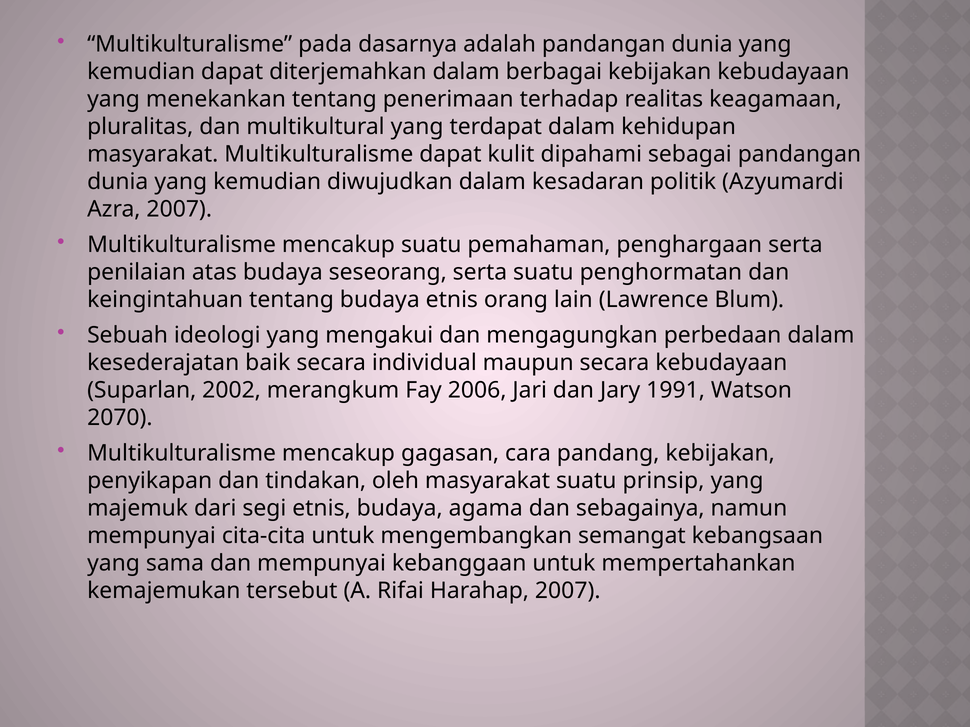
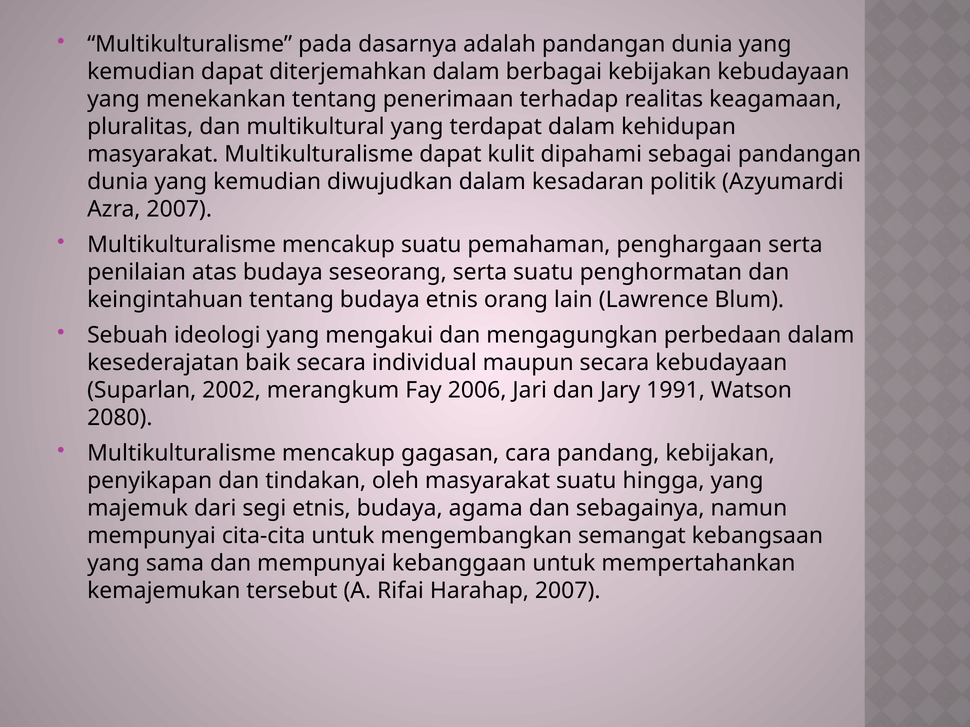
2070: 2070 -> 2080 (120, 418)
prinsip: prinsip -> hingga (664, 481)
